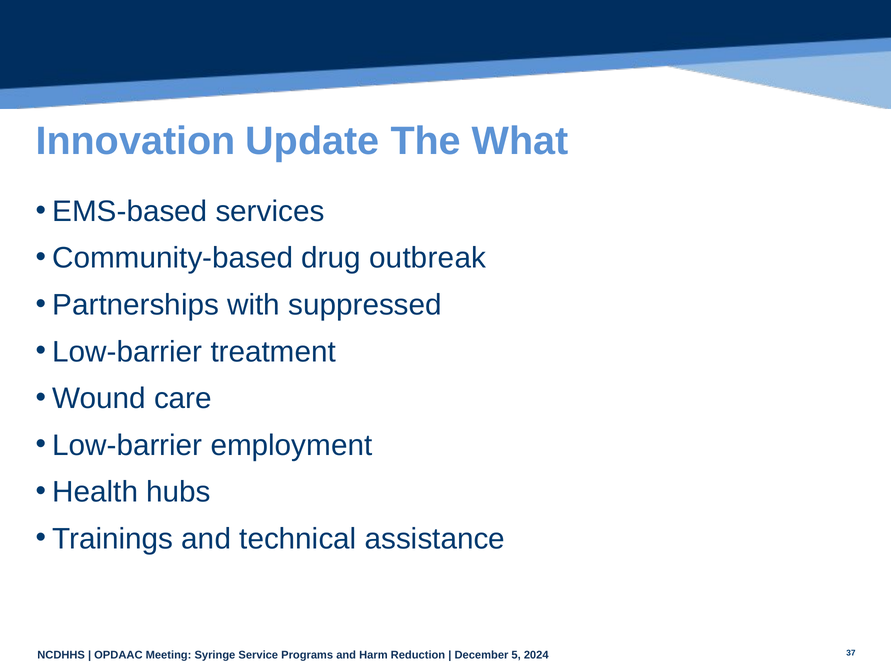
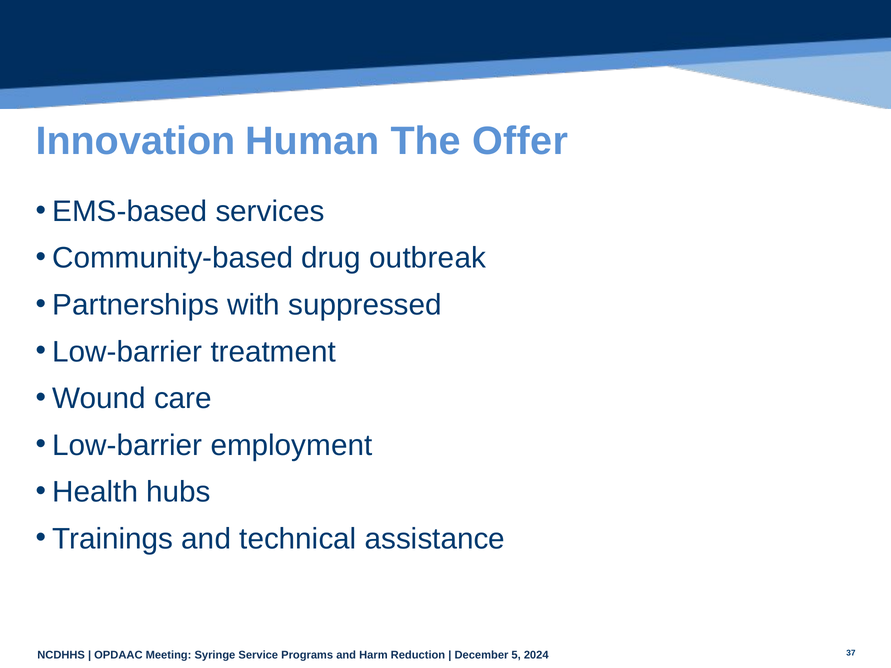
Update: Update -> Human (312, 141)
What: What -> Offer (520, 141)
